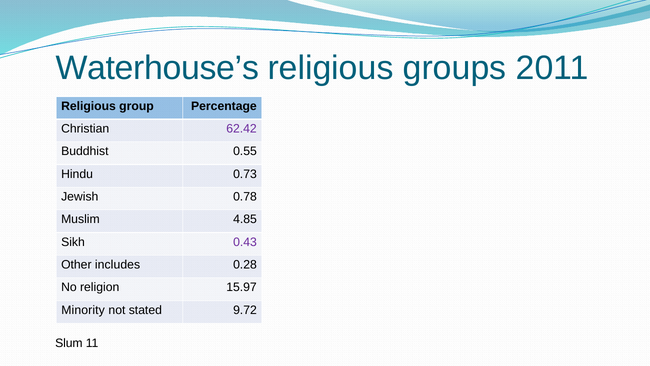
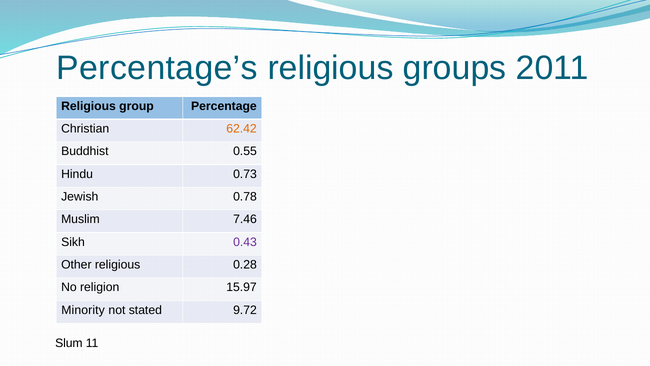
Waterhouse’s: Waterhouse’s -> Percentage’s (157, 68)
62.42 colour: purple -> orange (242, 129)
4.85: 4.85 -> 7.46 (245, 219)
Other includes: includes -> religious (118, 264)
